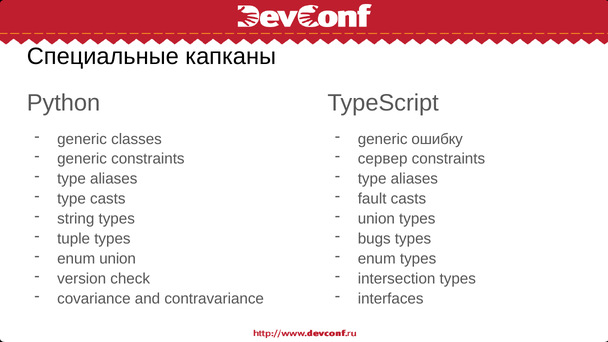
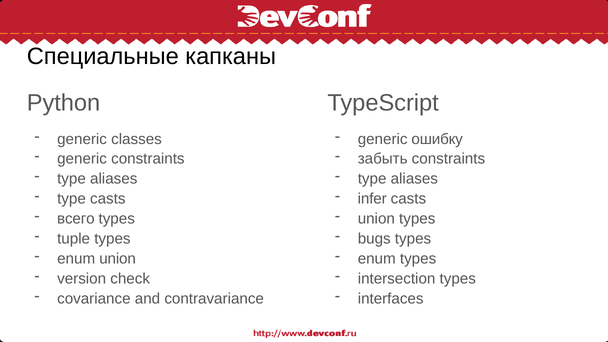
сервер: сервер -> забыть (383, 159)
fault: fault -> infer (372, 199)
string: string -> всего (76, 219)
